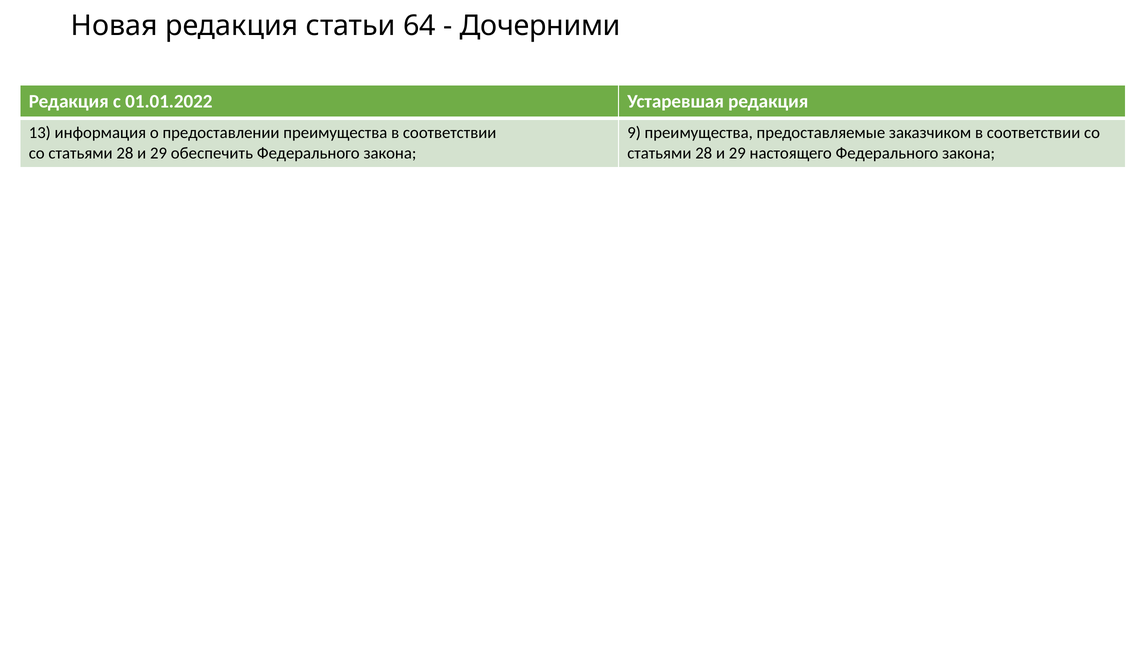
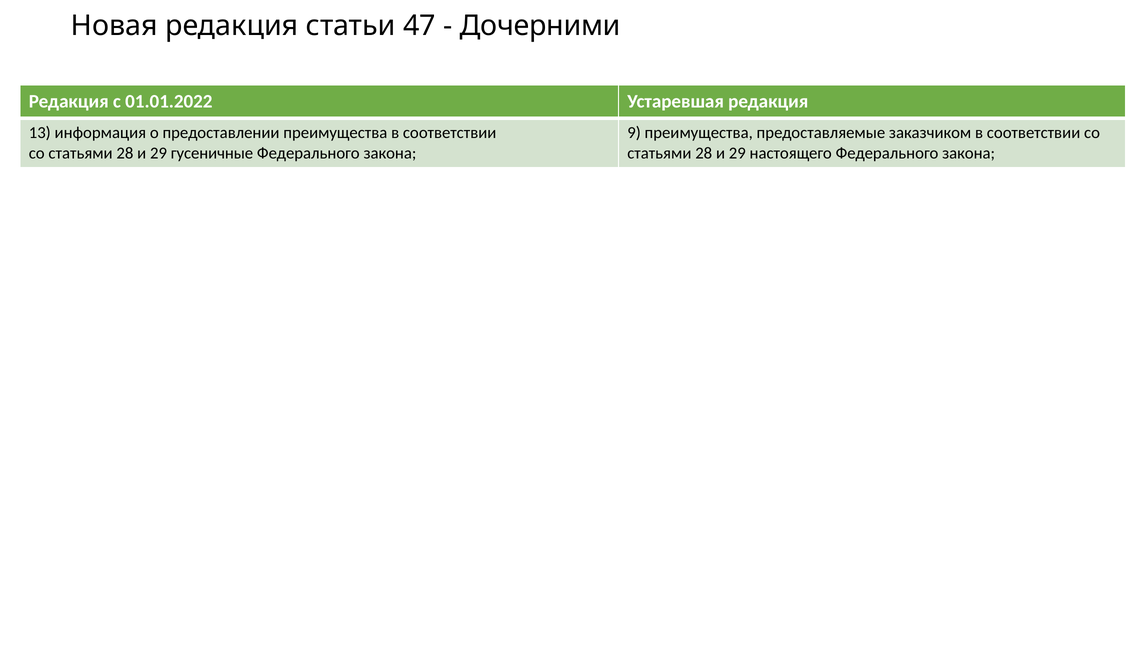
64: 64 -> 47 (419, 26)
обеспечить: обеспечить -> гусеничные (212, 153)
